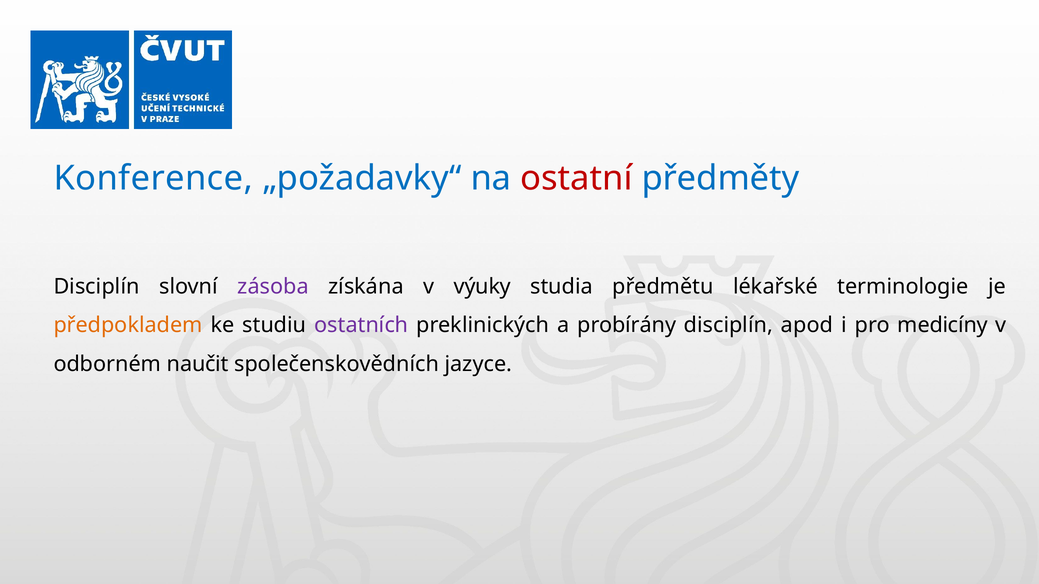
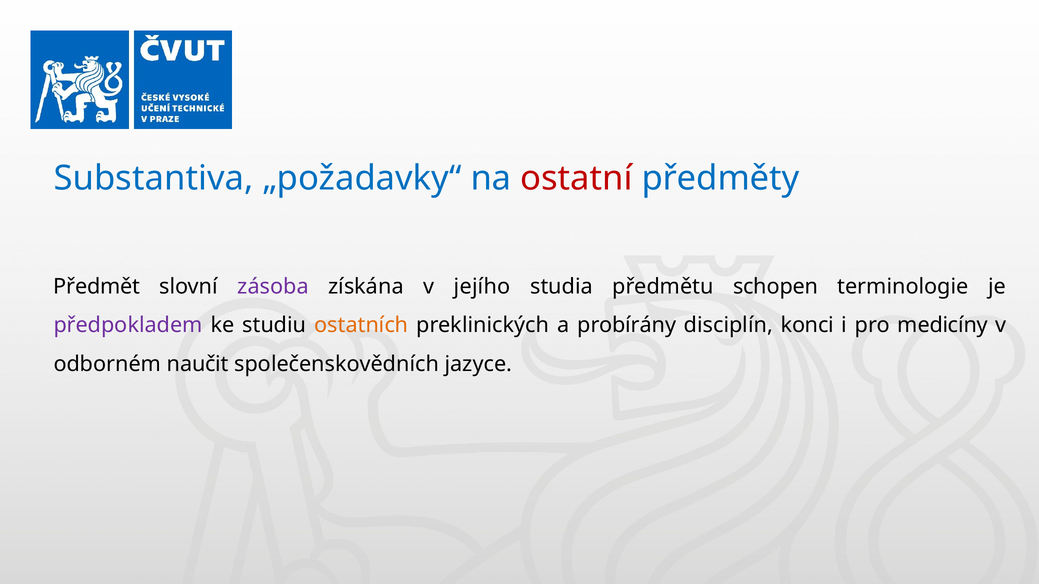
Konference: Konference -> Substantiva (154, 179)
Disciplín: Disciplín -> Předmět (97, 287)
výuky: výuky -> jejího (482, 287)
lékařské: lékařské -> schopen (776, 287)
předpokladem colour: orange -> purple (128, 326)
ostatních colour: purple -> orange (361, 326)
apod: apod -> konci (807, 326)
